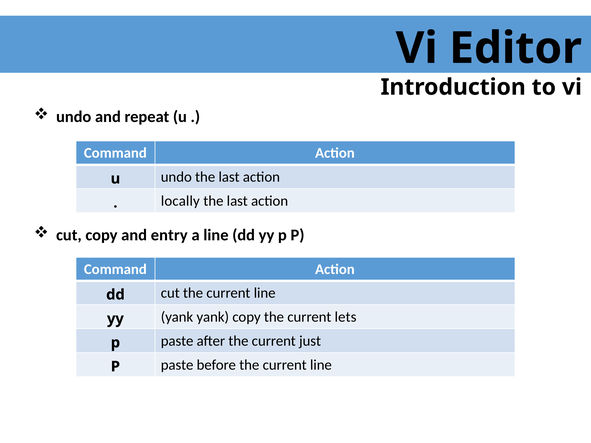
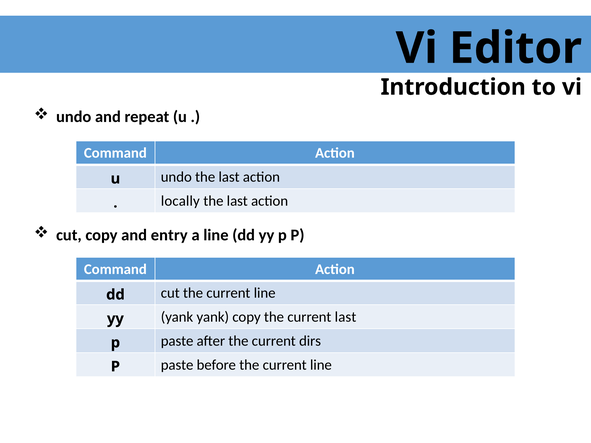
current lets: lets -> last (346, 317)
just: just -> dirs (310, 341)
